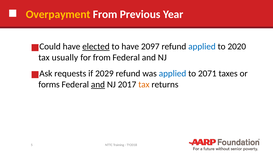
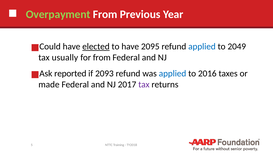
Overpayment colour: yellow -> light green (58, 14)
2097: 2097 -> 2095 (150, 46)
2020: 2020 -> 2049 (237, 46)
requests: requests -> reported (70, 73)
2029: 2029 -> 2093 (104, 73)
2071: 2071 -> 2016 (207, 73)
forms: forms -> made (49, 84)
and underline: present -> none (98, 84)
tax colour: orange -> purple (144, 84)
